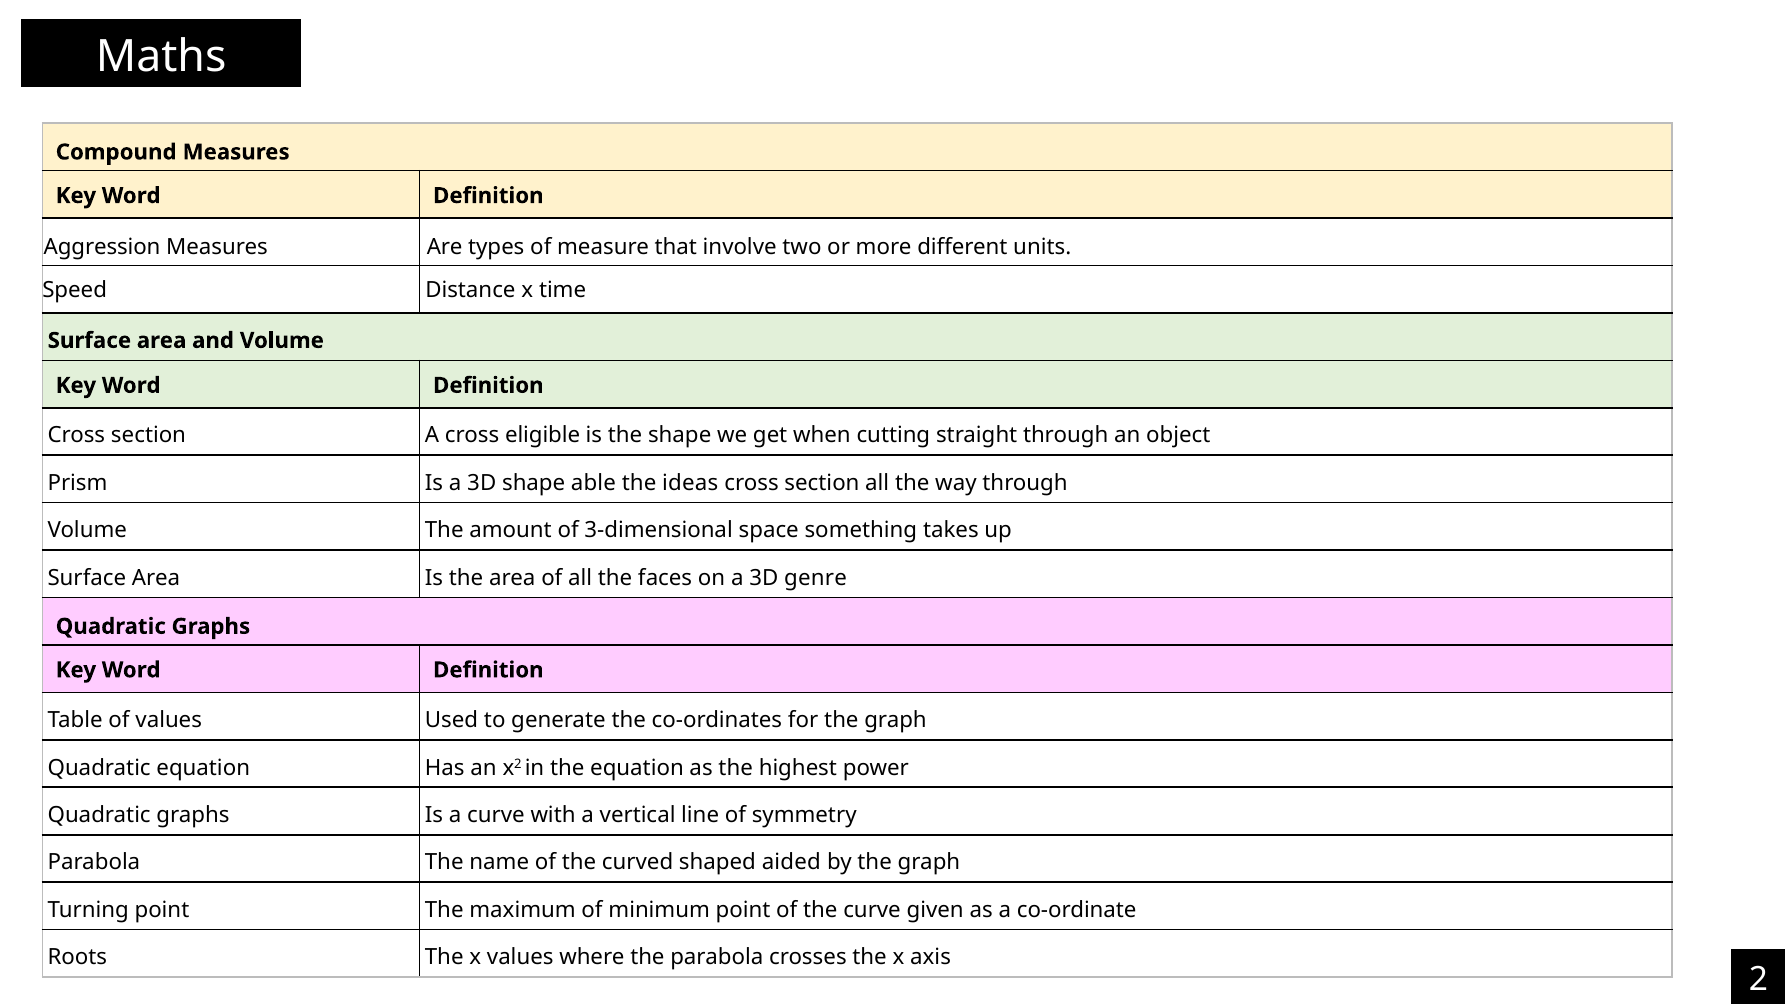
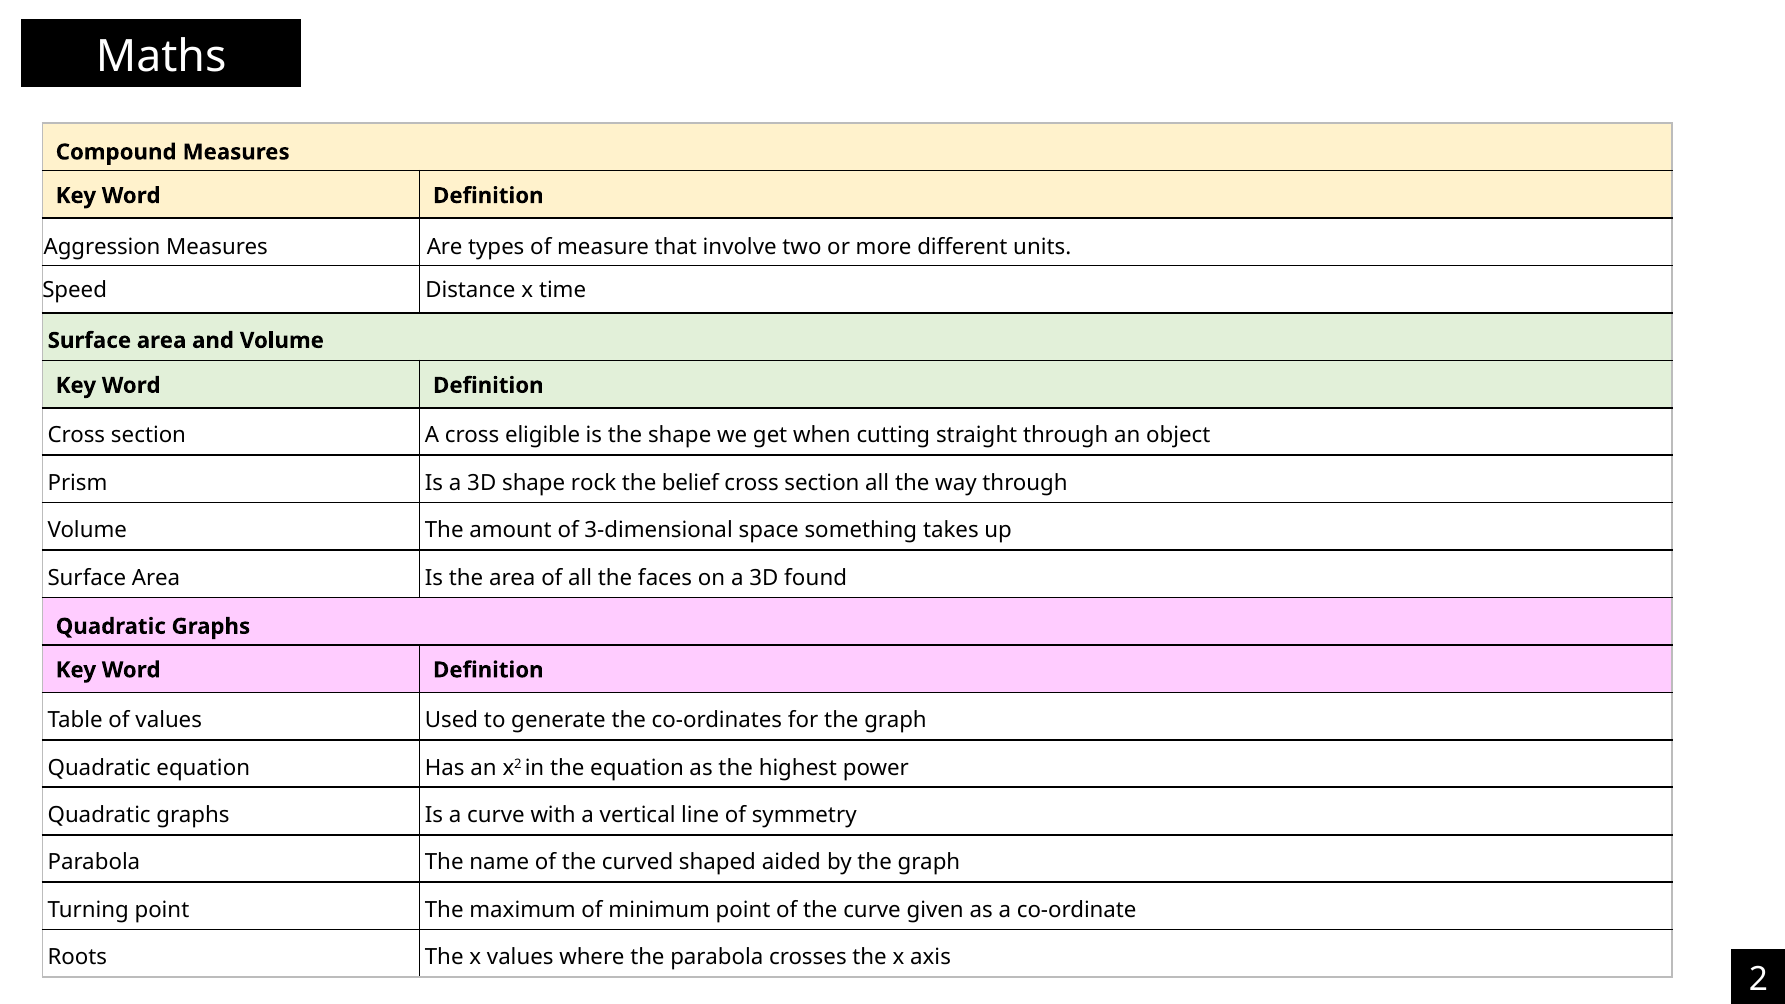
able: able -> rock (594, 483)
ideas: ideas -> belief (690, 483)
genre: genre -> found (816, 578)
